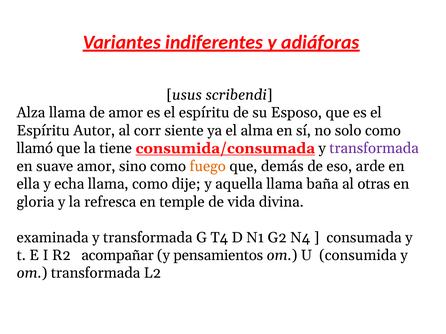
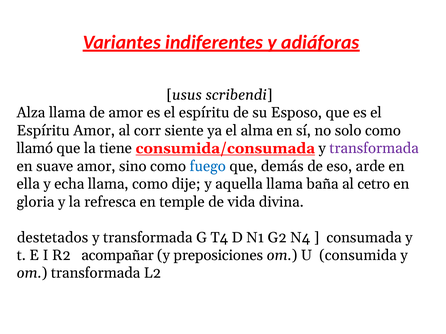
Espíritu Autor: Autor -> Amor (94, 131)
fuego colour: orange -> blue (208, 166)
otras: otras -> cetro (374, 184)
examinada: examinada -> destetados (53, 238)
pensamientos: pensamientos -> preposiciones (218, 256)
